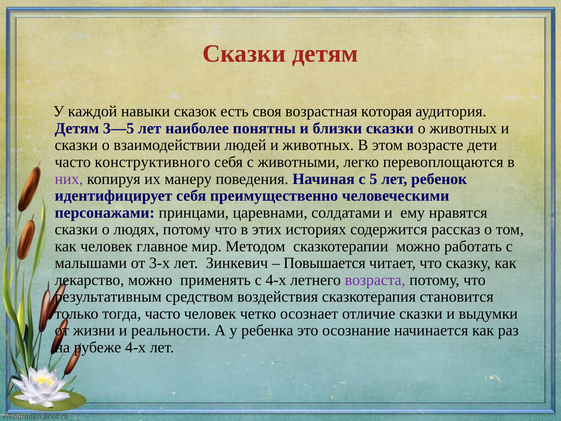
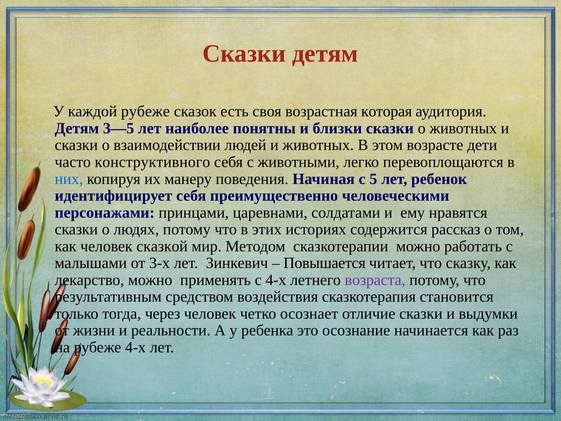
каждой навыки: навыки -> рубеже (145, 111)
них colour: purple -> blue (69, 179)
главное: главное -> сказкой (162, 246)
тогда часто: часто -> через (163, 313)
